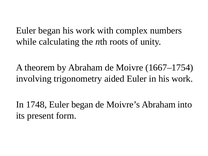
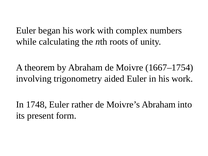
1748 Euler began: began -> rather (82, 105)
